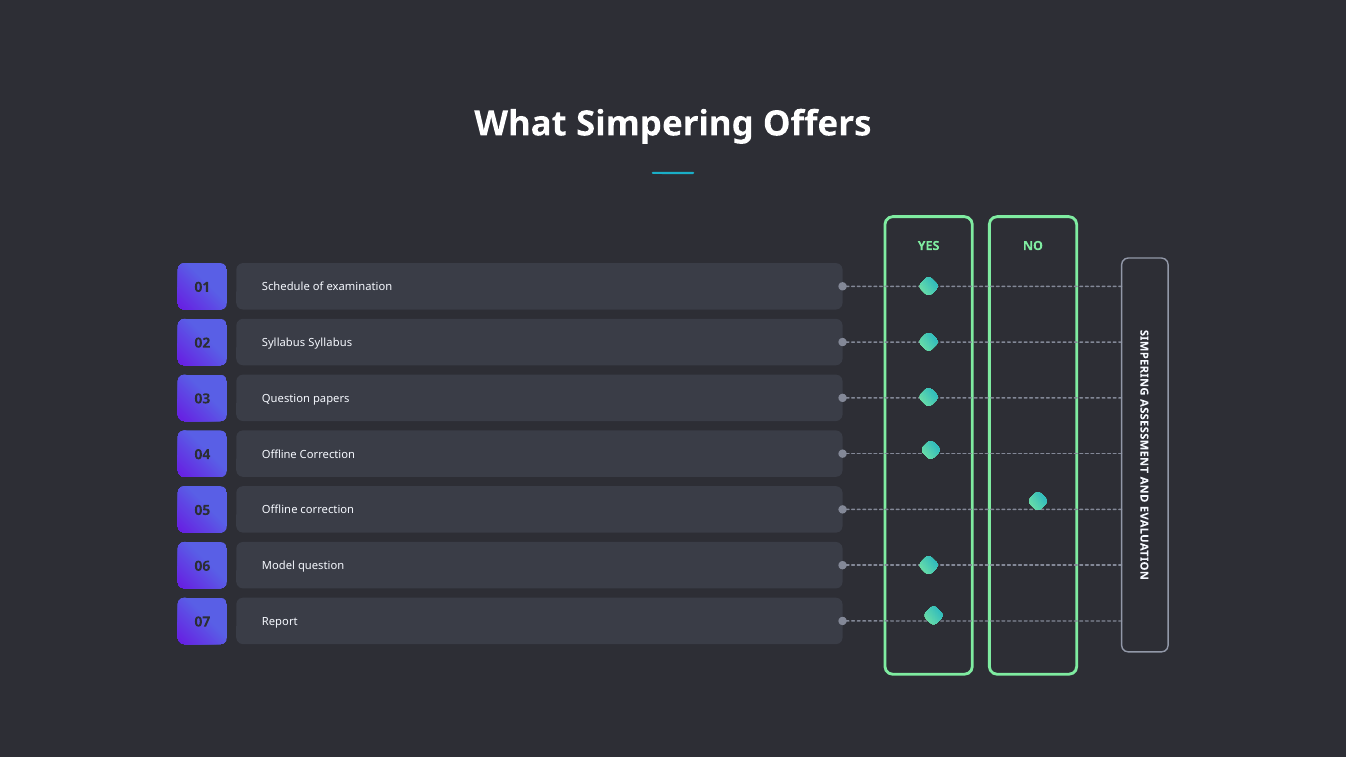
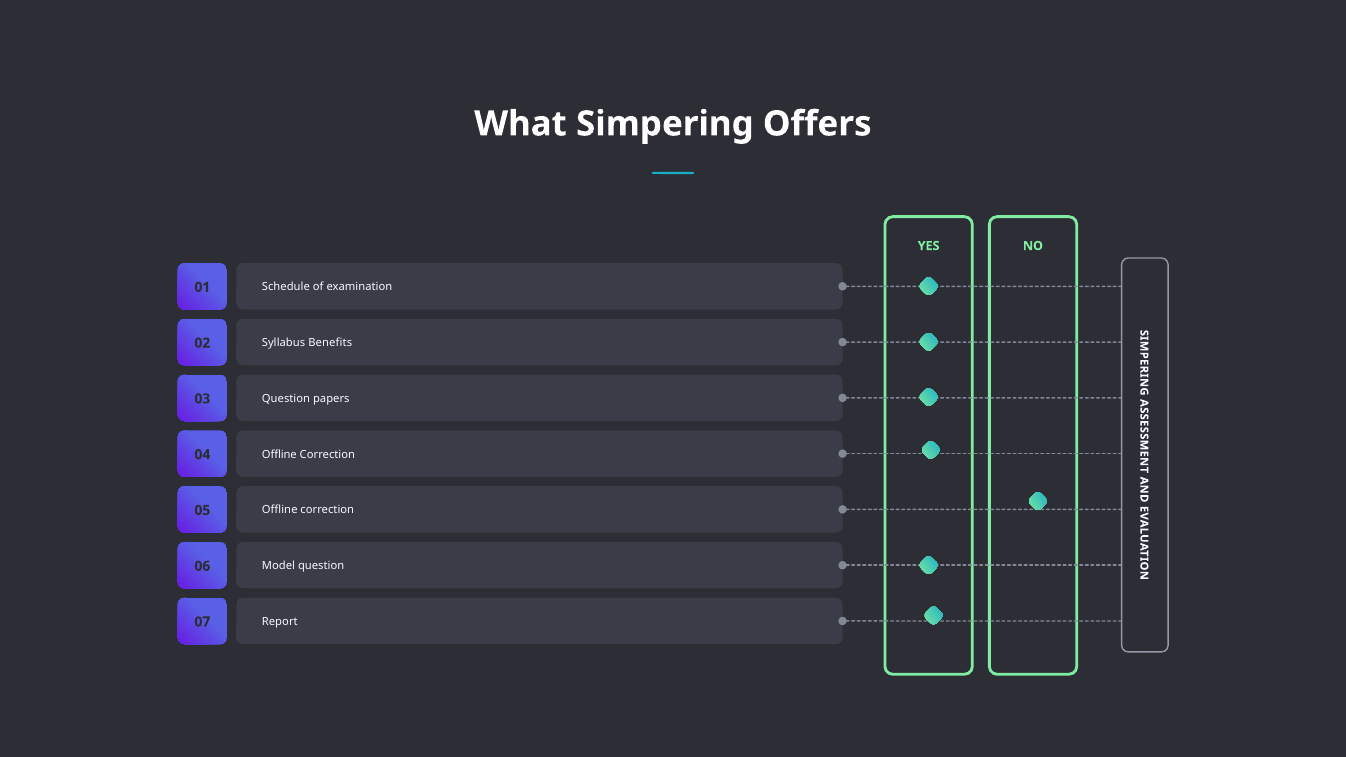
Syllabus Syllabus: Syllabus -> Benefits (330, 343)
